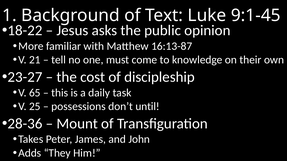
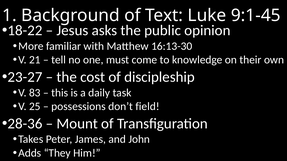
16:13-87: 16:13-87 -> 16:13-30 (172, 46)
65: 65 -> 83 (35, 93)
until: until -> field (147, 107)
